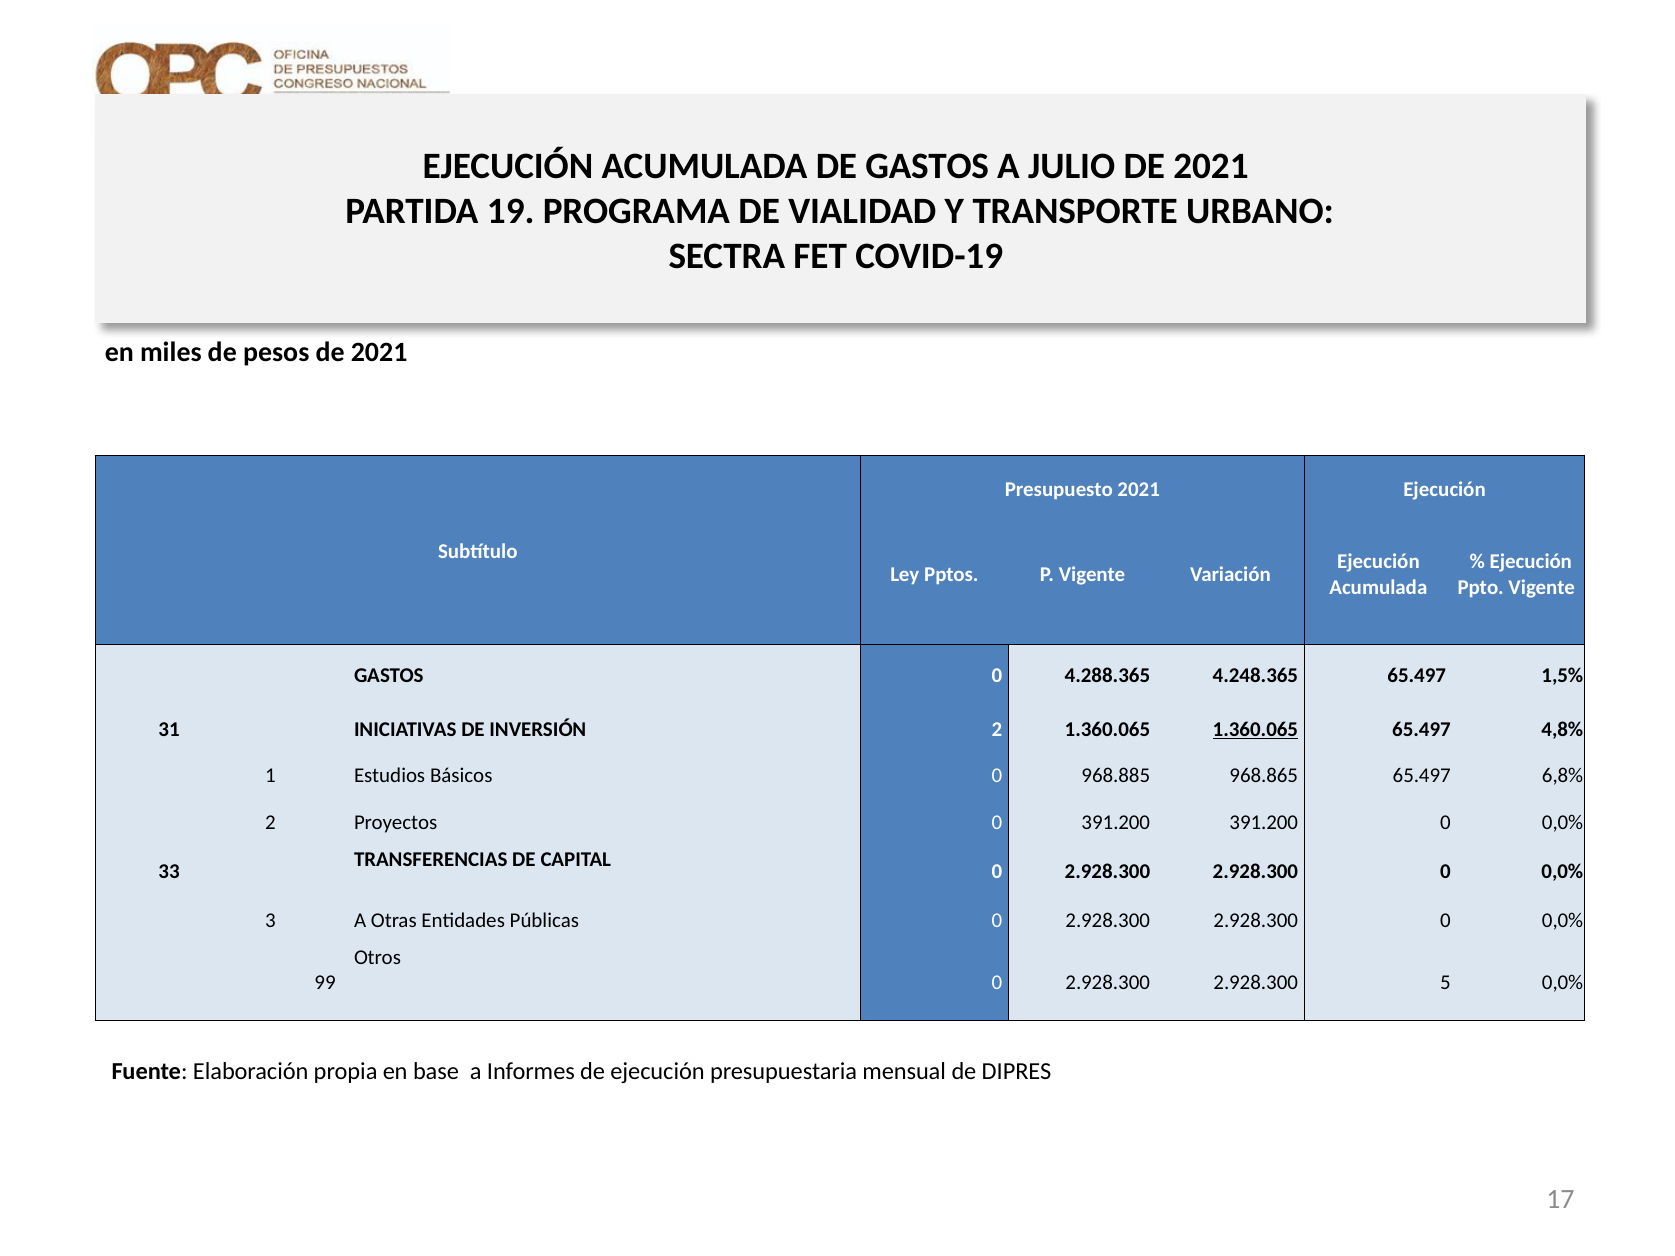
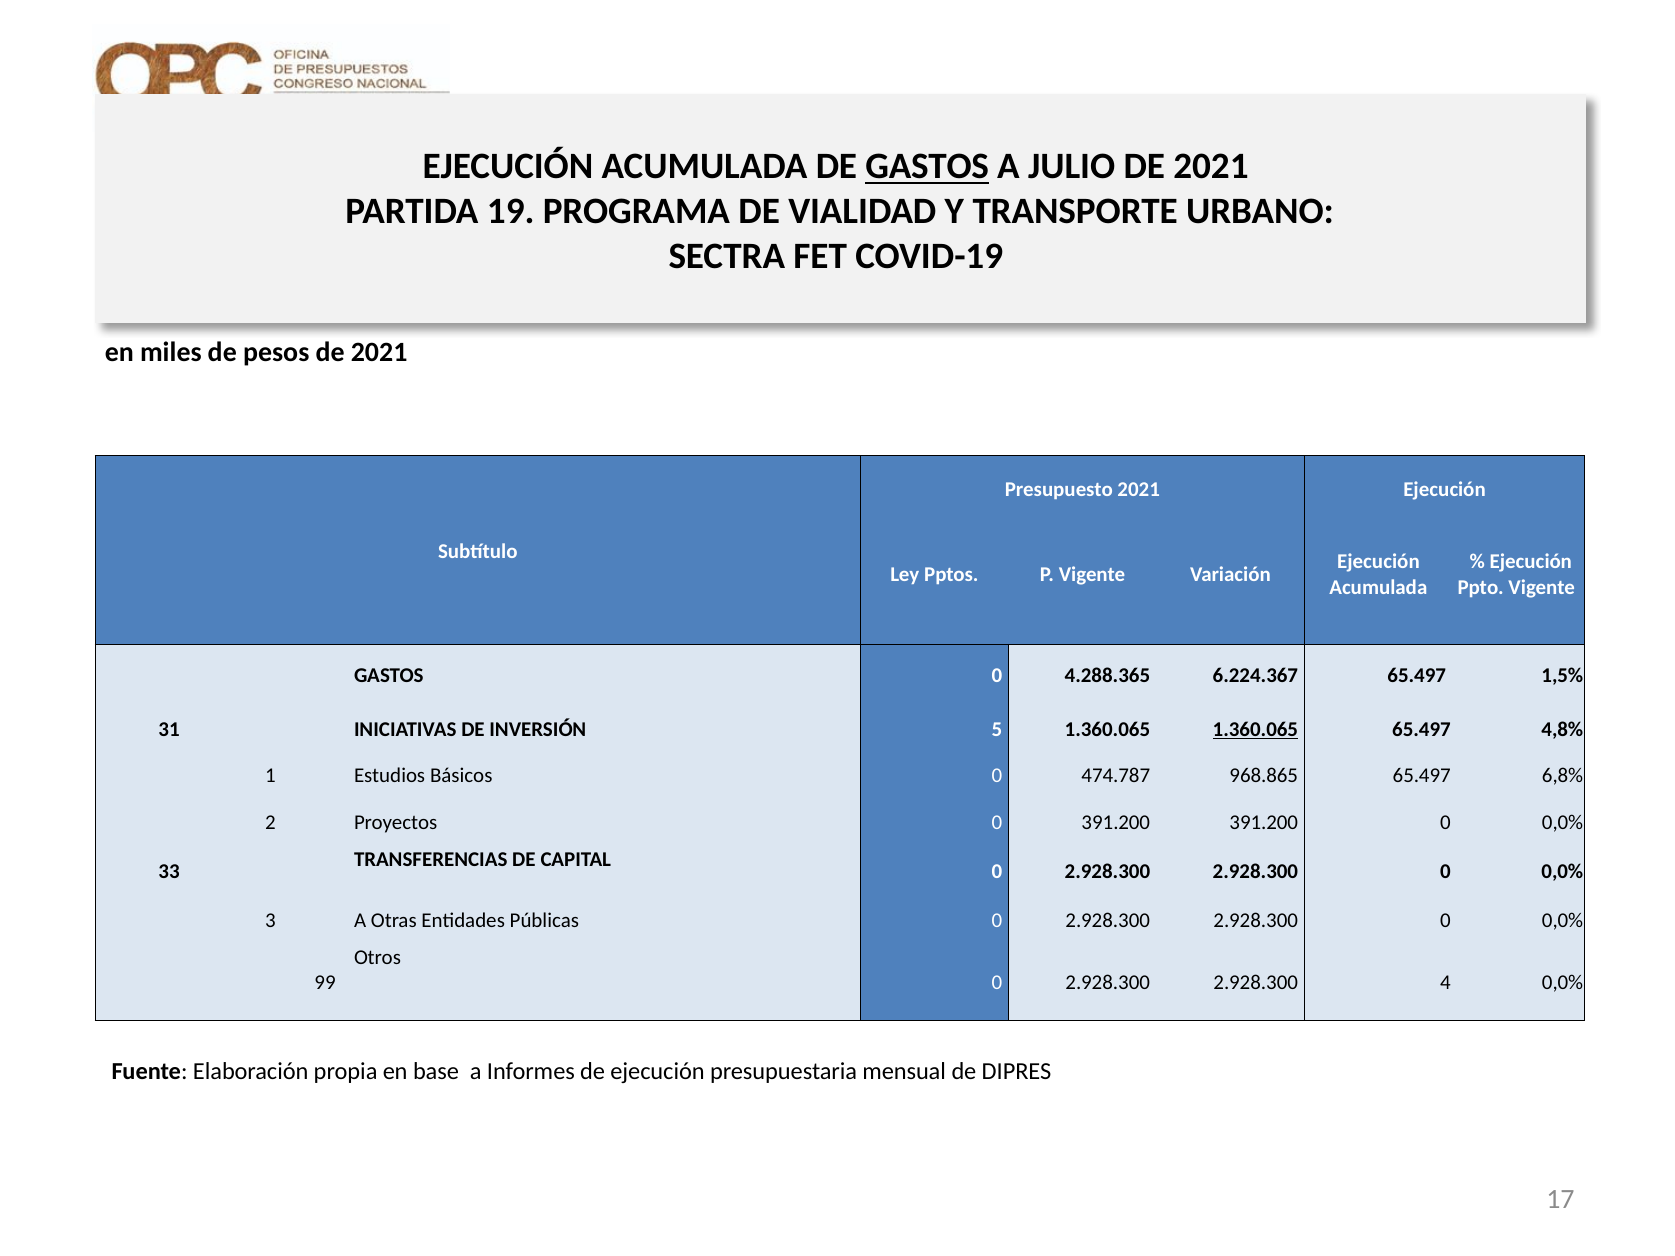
GASTOS underline: none -> present (927, 167)
4.248.365: 4.248.365 -> 6.224.367 (1255, 676)
INVERSIÓN 2: 2 -> 5 (997, 730)
968.885: 968.885 -> 474.787 (1116, 776)
5: 5 -> 4 (1445, 983)
